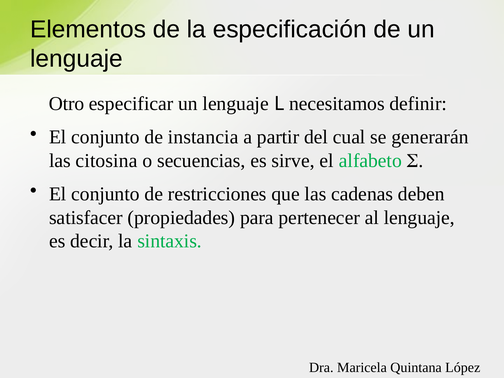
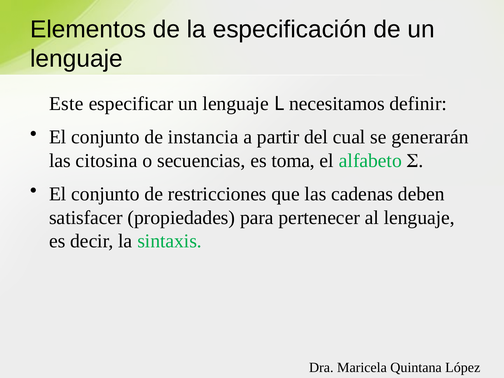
Otro: Otro -> Este (66, 104)
sirve: sirve -> toma (293, 161)
